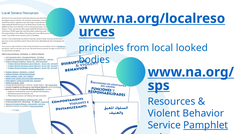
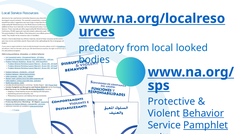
principles: principles -> predatory (101, 48)
Resources: Resources -> Protective (171, 101)
Behavior underline: none -> present (203, 113)
